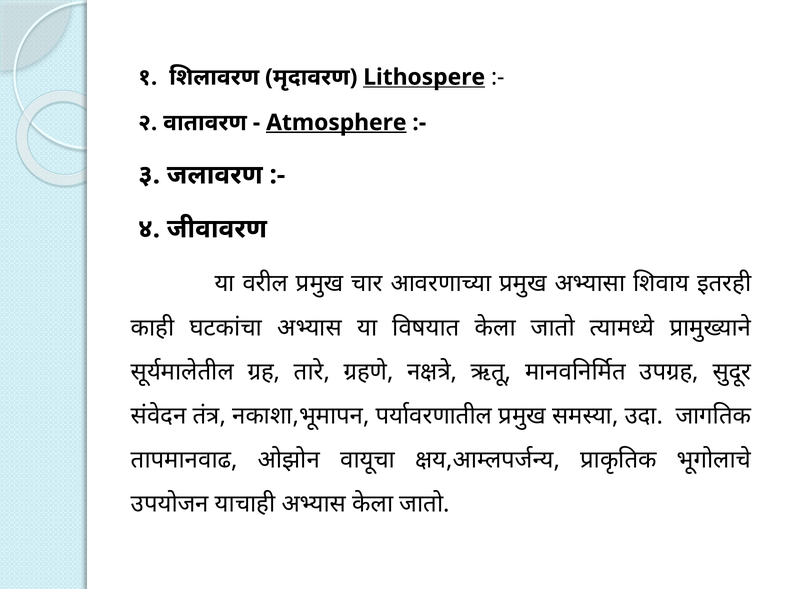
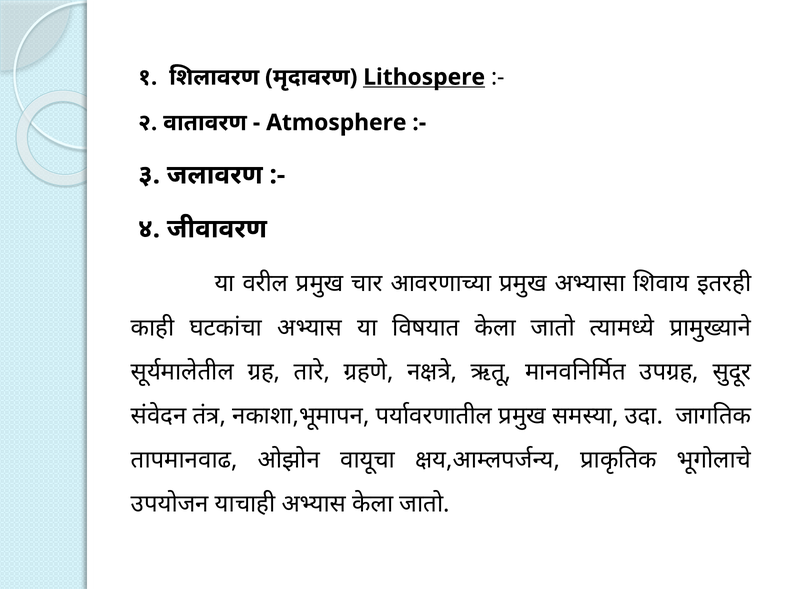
Atmosphere underline: present -> none (336, 123)
